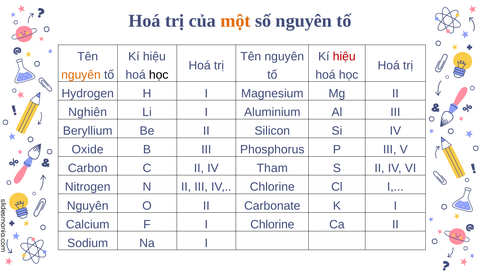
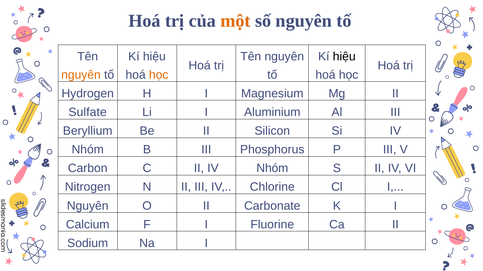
hiệu colour: red -> black (344, 57)
học colour: black -> orange (159, 75)
Nghiên: Nghiên -> Sulfate (88, 112)
Oxide: Oxide -> Nhóm (88, 150)
II IV Tham: Tham -> Nhóm (272, 169)
I Chlorine: Chlorine -> Fluorine (272, 225)
